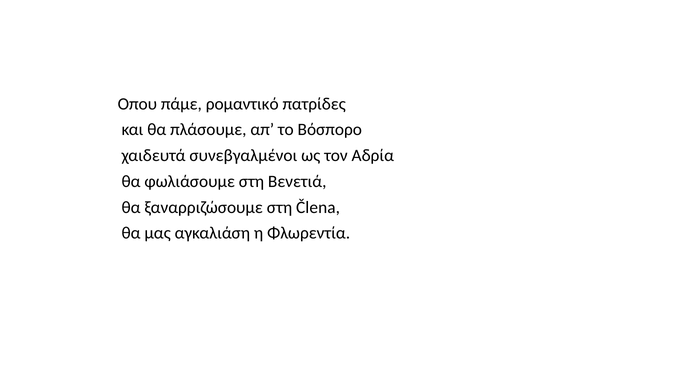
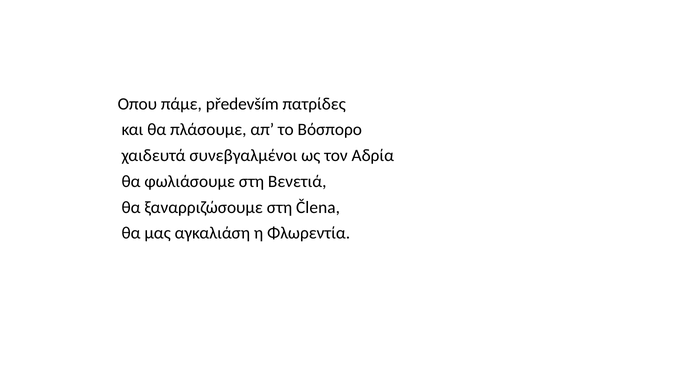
ρομαντικό: ρομαντικό -> především (242, 104)
